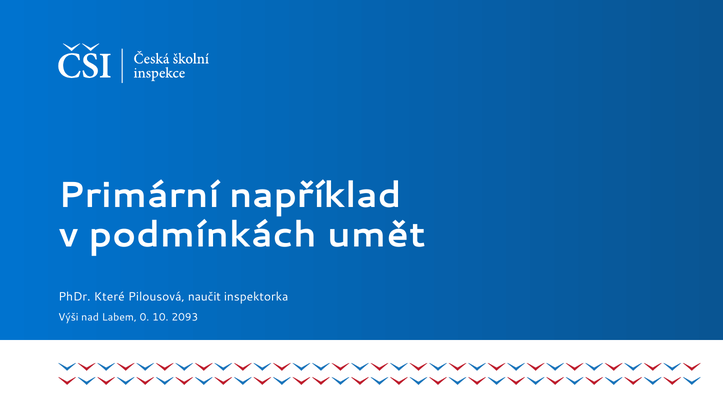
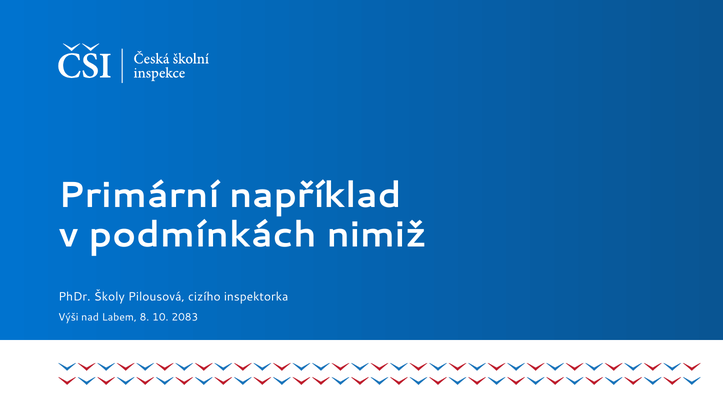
umět: umět -> nimiž (377, 234)
Které: Které -> Školy (109, 297)
naučit: naučit -> cizího (204, 297)
0: 0 -> 8 (144, 317)
2093: 2093 -> 2083 (185, 317)
